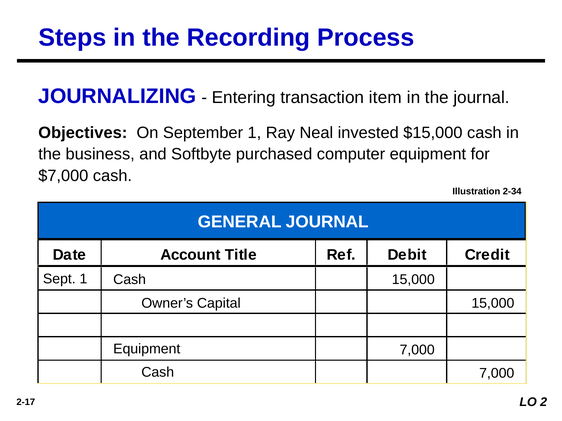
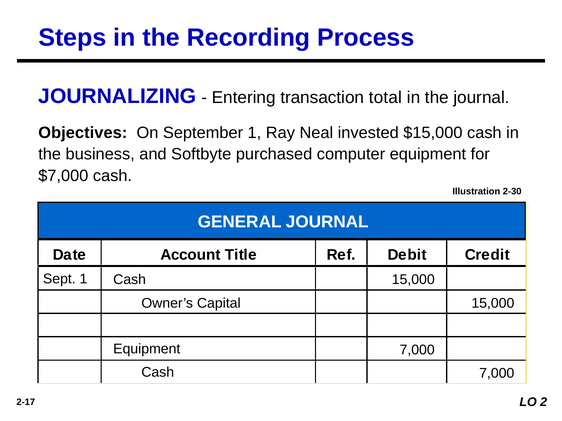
item: item -> total (385, 98)
2-34: 2-34 -> 2-30 (512, 192)
